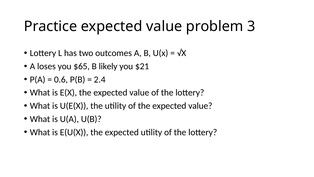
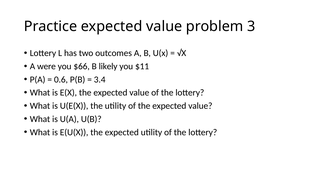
loses: loses -> were (46, 66)
$65: $65 -> $66 (82, 66)
$21: $21 -> $11 (142, 66)
2.4: 2.4 -> 3.4 (100, 79)
